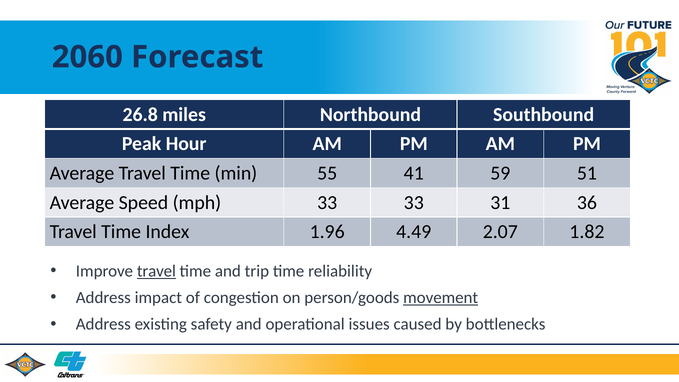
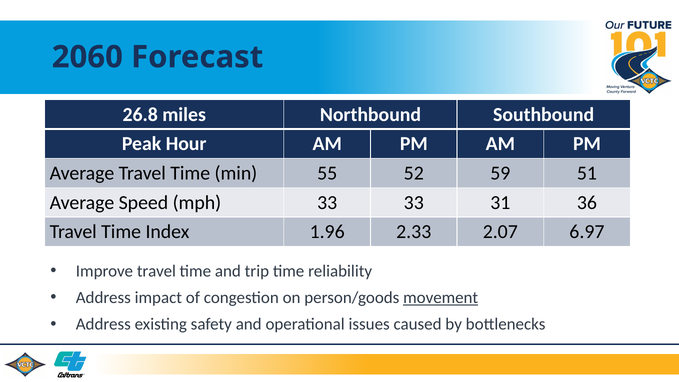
41: 41 -> 52 (414, 173)
4.49: 4.49 -> 2.33 (414, 232)
1.82: 1.82 -> 6.97 (587, 232)
travel underline: present -> none (156, 271)
